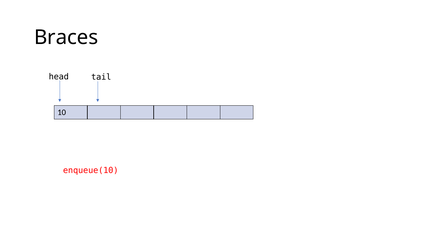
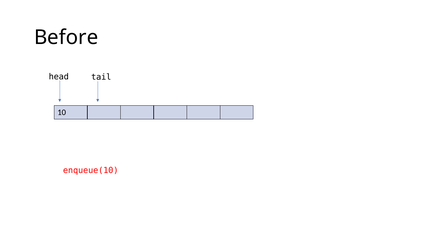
Braces: Braces -> Before (66, 37)
